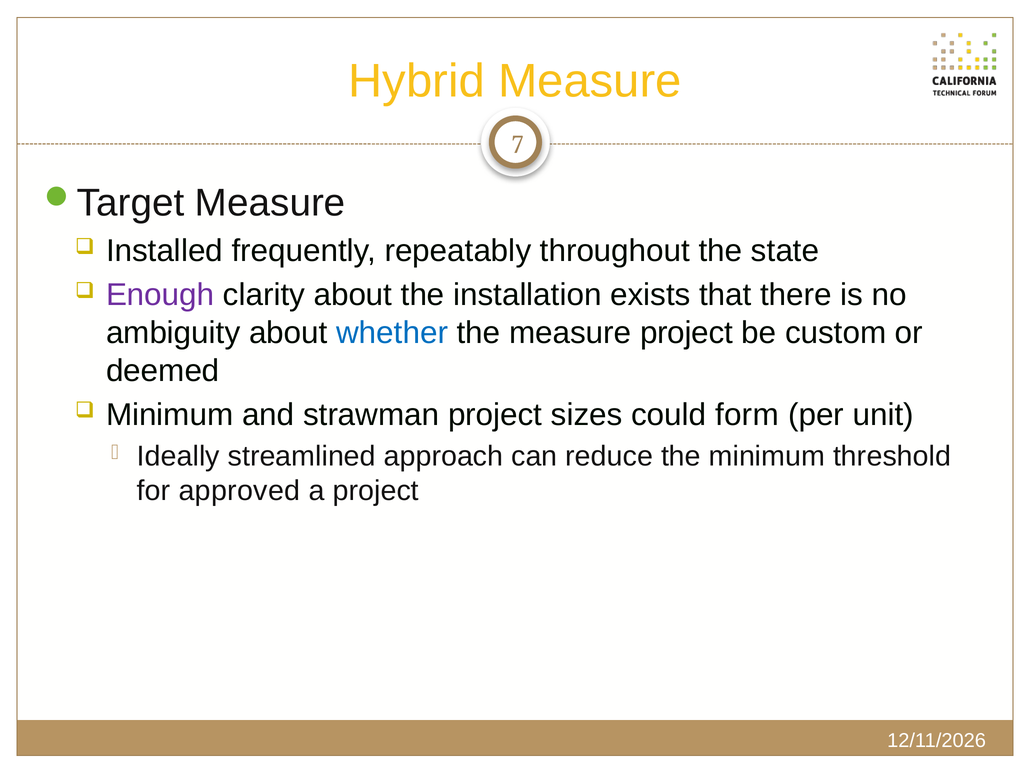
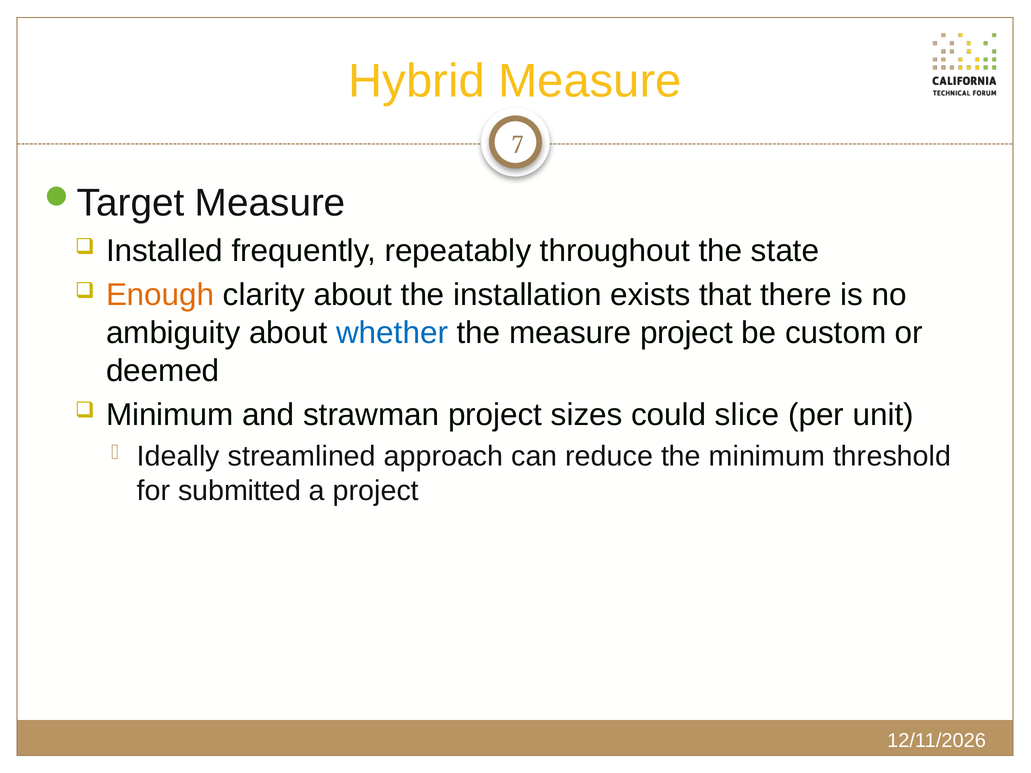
Enough colour: purple -> orange (160, 295)
form: form -> slice (747, 415)
approved: approved -> submitted (240, 491)
